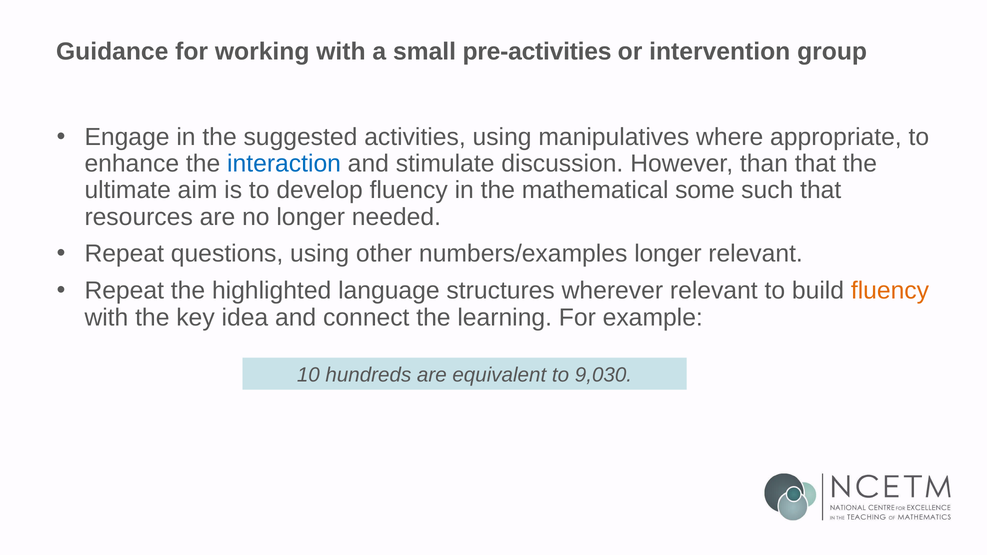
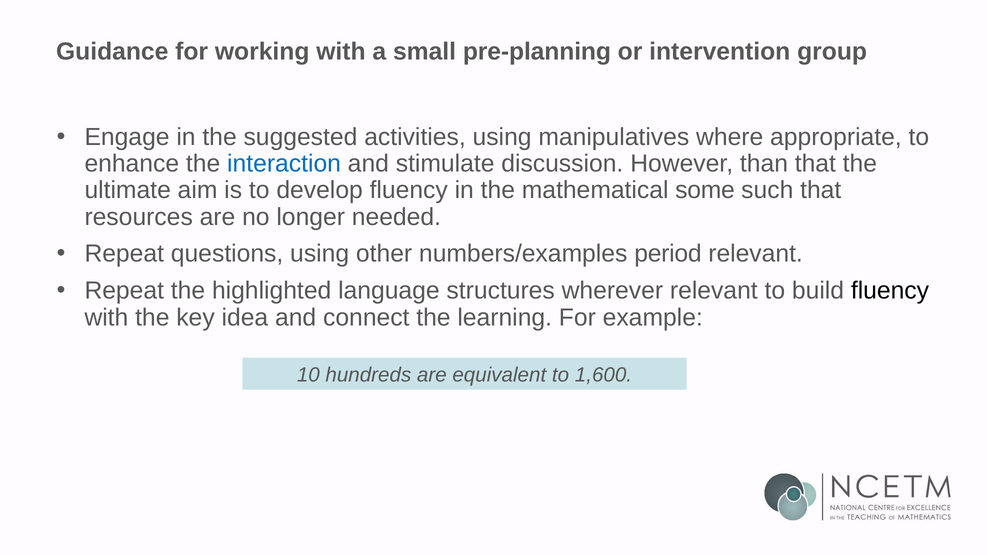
pre-activities: pre-activities -> pre-planning (537, 52)
numbers/examples longer: longer -> period (668, 254)
fluency colour: orange -> black (890, 291)
9,030: 9,030 -> 1,600 (603, 375)
